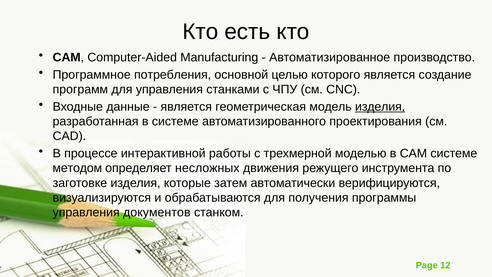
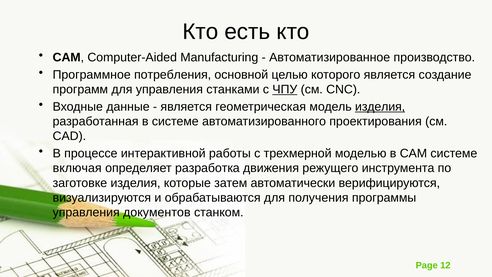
ЧПУ underline: none -> present (285, 89)
методом: методом -> включая (77, 168)
несложных: несложных -> разработка (207, 168)
